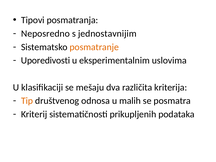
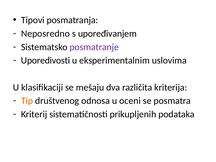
jednostavnijim: jednostavnijim -> upoređivanjem (107, 34)
posmatranje colour: orange -> purple (94, 47)
malih: malih -> oceni (130, 101)
